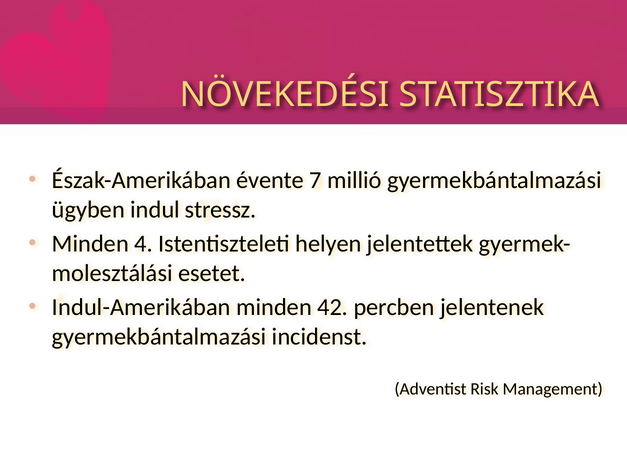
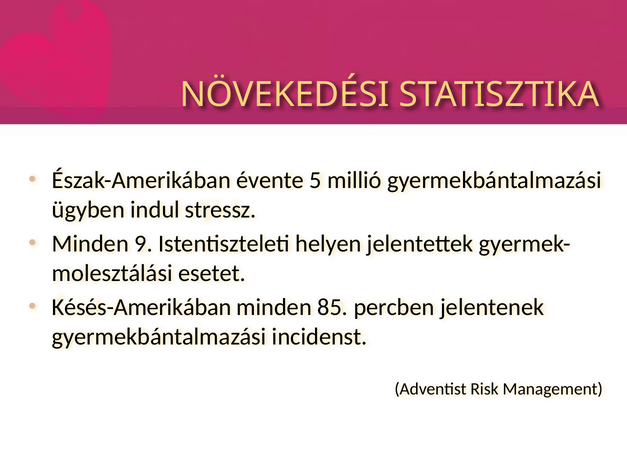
7: 7 -> 5 (315, 181)
4: 4 -> 9 (144, 244)
Indul-Amerikában: Indul-Amerikában -> Késés-Amerikában (142, 307)
42: 42 -> 85 (333, 307)
